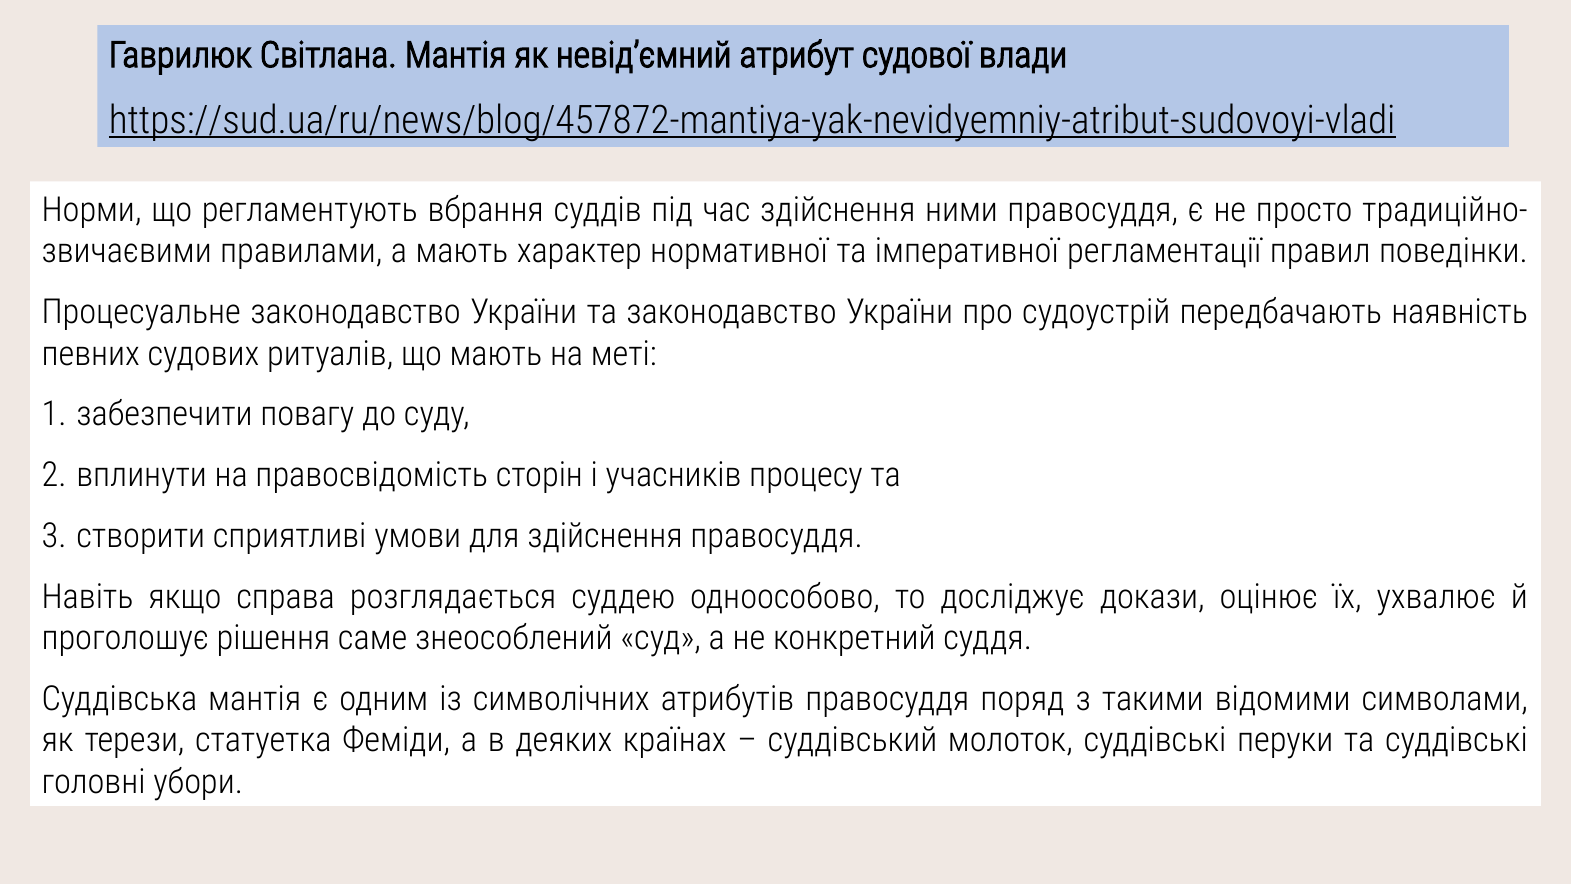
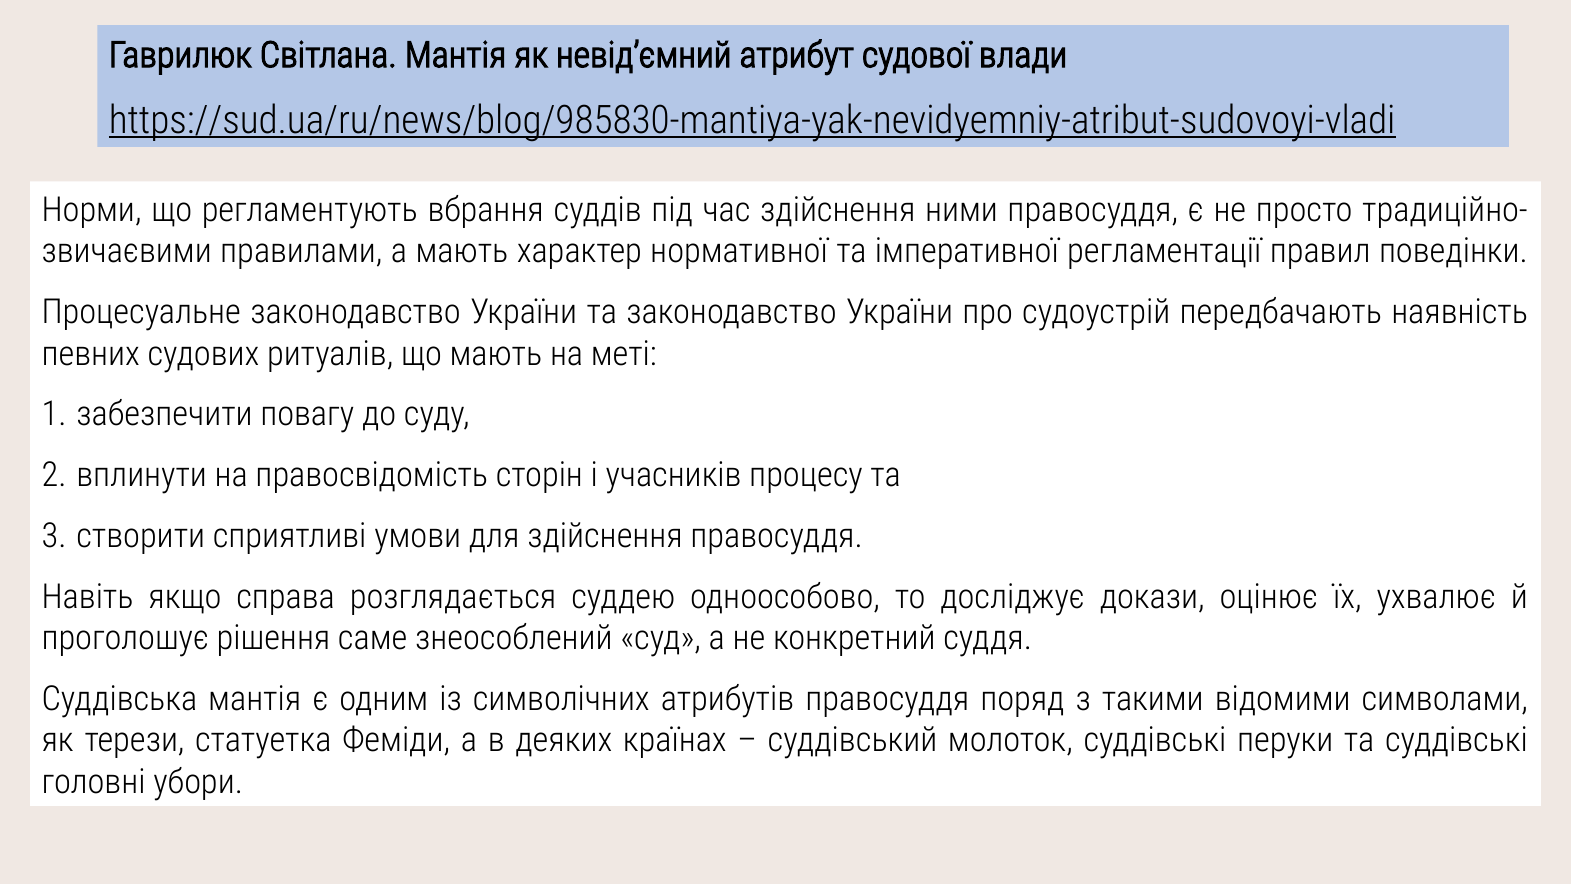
https://sud.ua/ru/news/blog/457872-mantiya-yak-nevidyemniy-atribut-sudovoyi-vladi: https://sud.ua/ru/news/blog/457872-mantiya-yak-nevidyemniy-atribut-sudovoyi-vladi -> https://sud.ua/ru/news/blog/985830-mantiya-yak-nevidyemniy-atribut-sudovoyi-vladi (752, 120)
